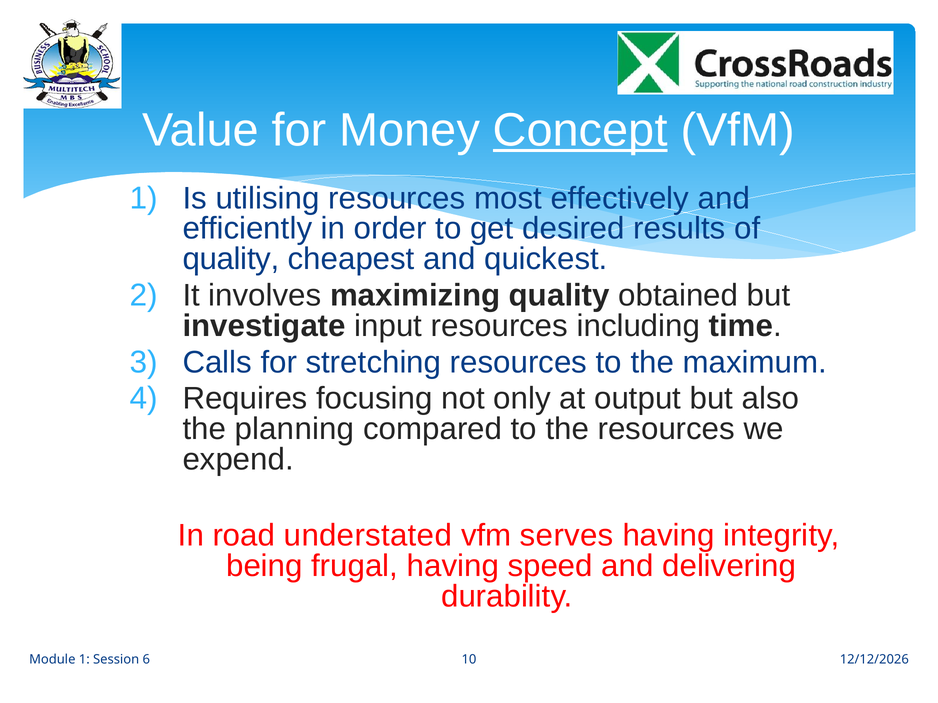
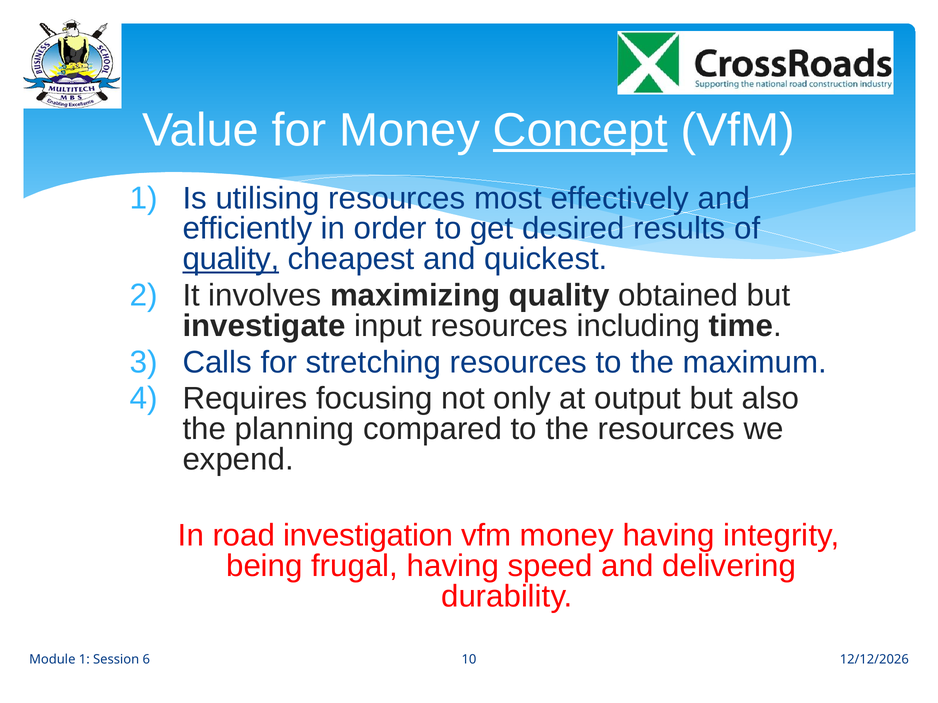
quality underline: none -> present (231, 259)
understated: understated -> investigation (368, 536)
vfm serves: serves -> money (567, 536)
